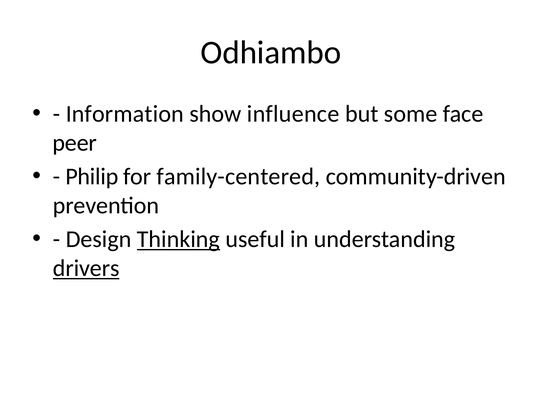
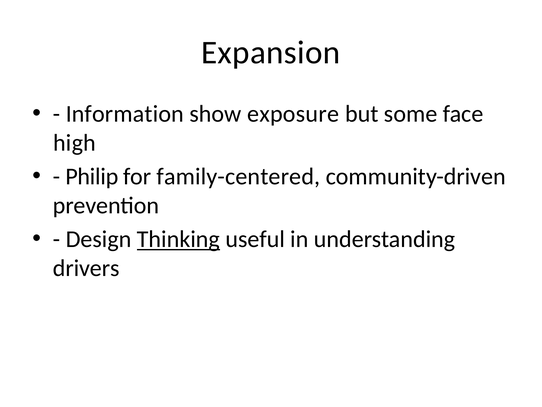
Odhiambo: Odhiambo -> Expansion (271, 52)
influence: influence -> exposure (293, 114)
peer: peer -> high (74, 143)
drivers underline: present -> none (86, 268)
